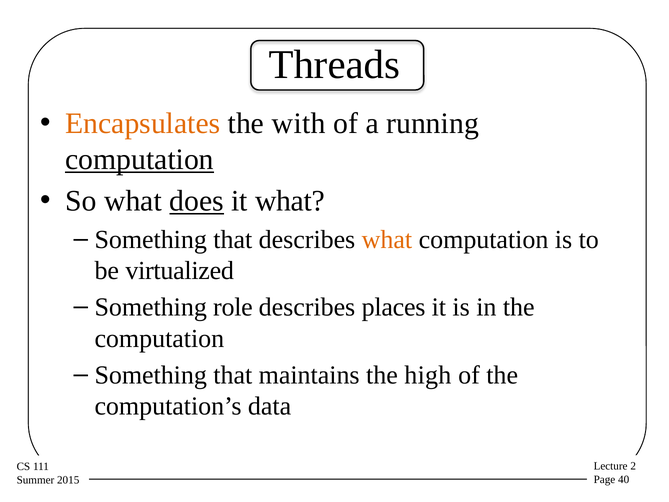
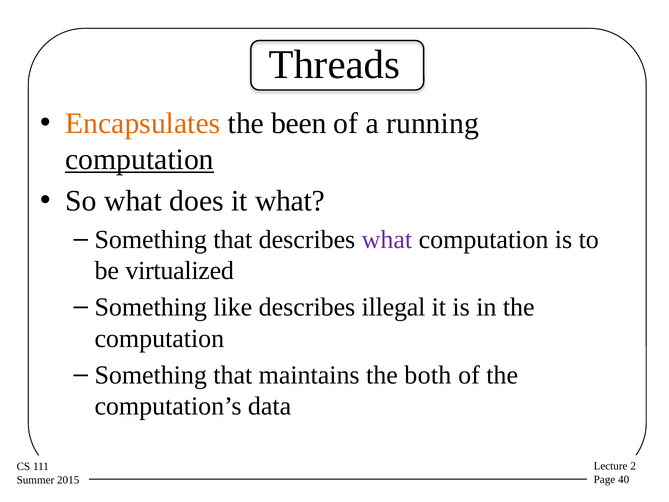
with: with -> been (299, 124)
does underline: present -> none (197, 201)
what colour: orange -> purple (387, 239)
role: role -> like (233, 307)
places: places -> illegal (394, 307)
high: high -> both (428, 375)
